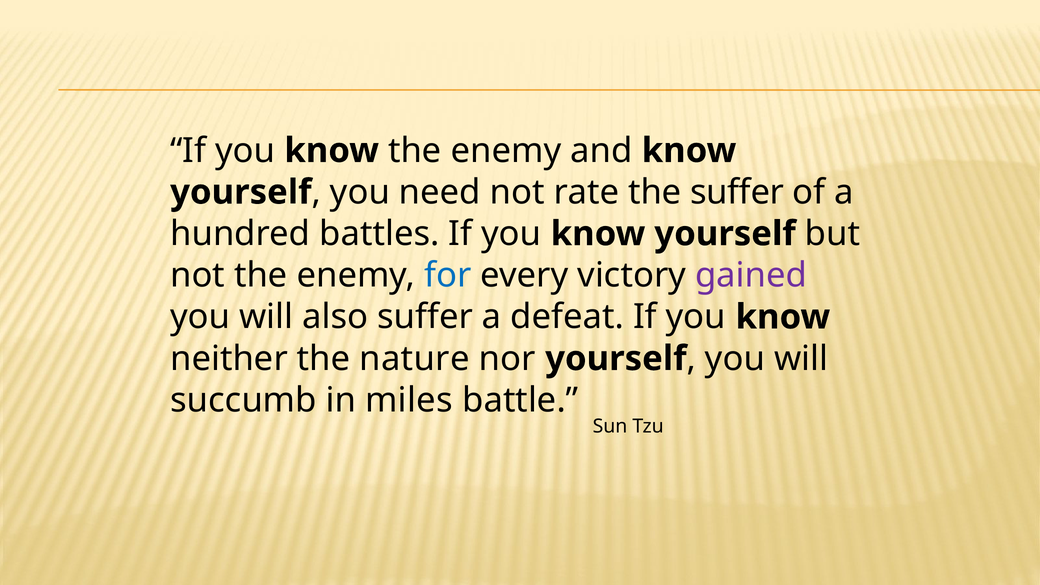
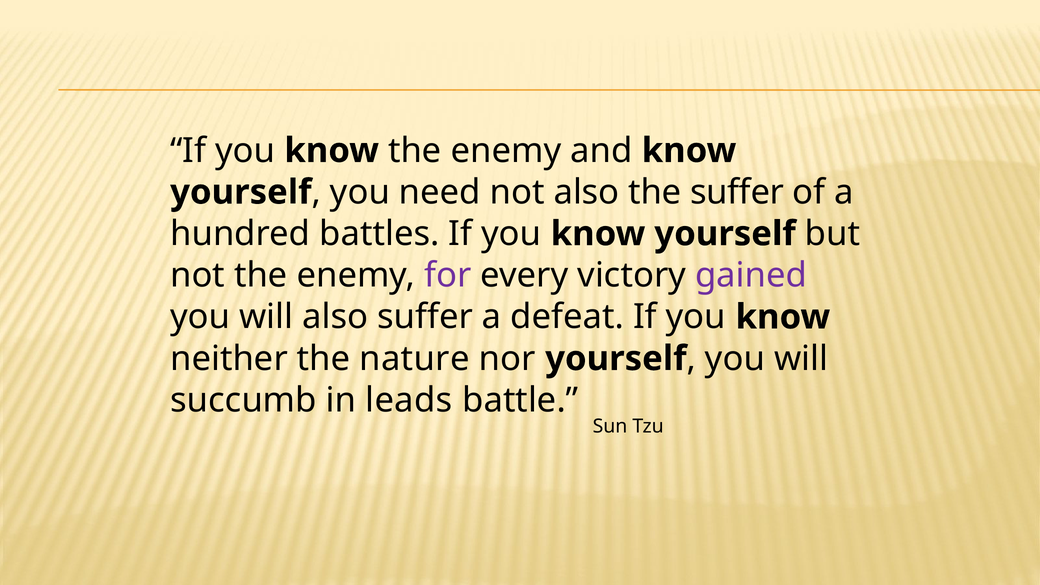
not rate: rate -> also (587, 192)
for colour: blue -> purple (448, 275)
miles: miles -> leads (409, 400)
